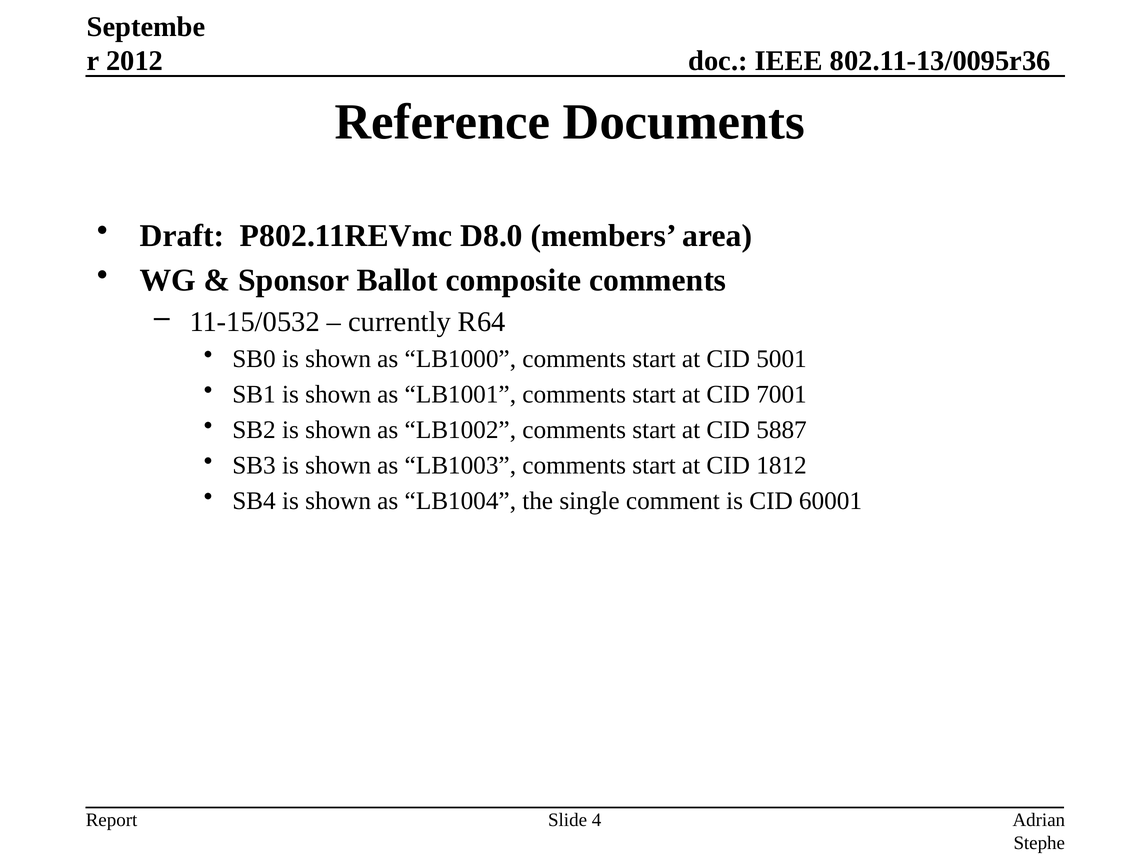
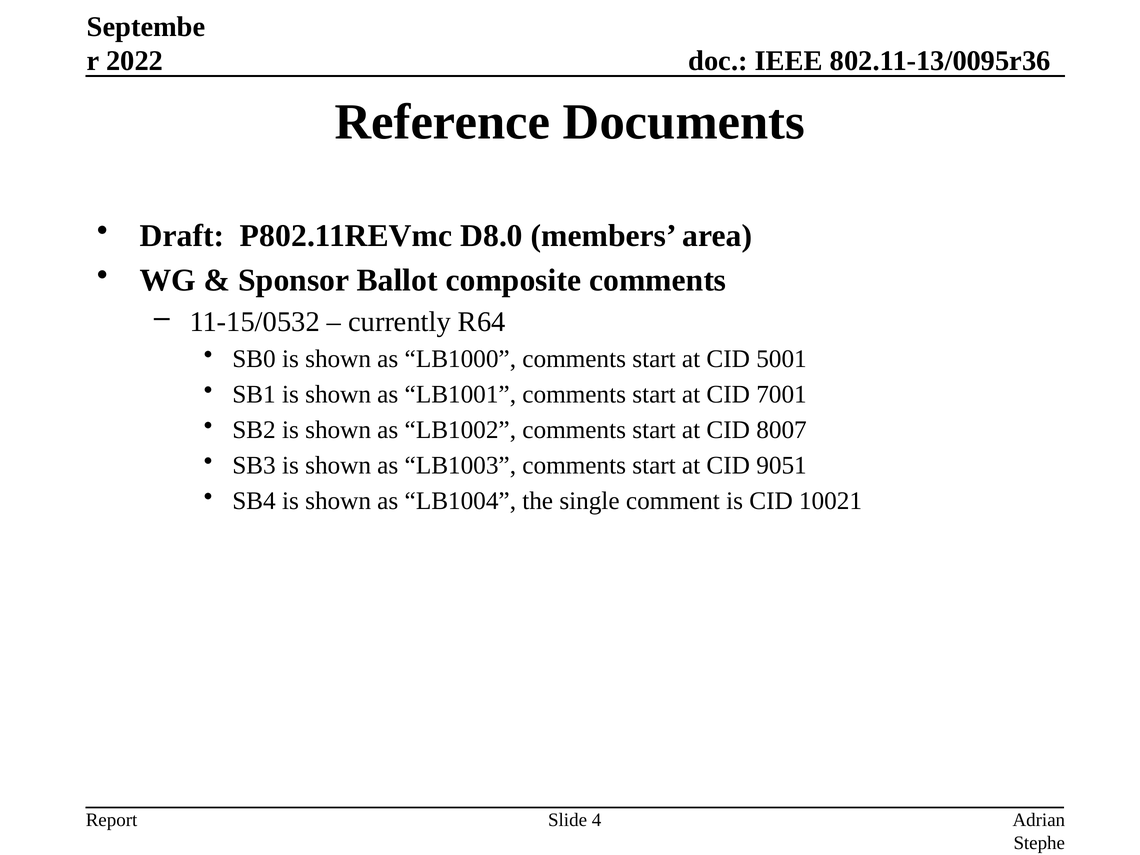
2012: 2012 -> 2022 (135, 61)
5887: 5887 -> 8007 (782, 430)
1812: 1812 -> 9051 (782, 465)
60001: 60001 -> 10021 (831, 501)
